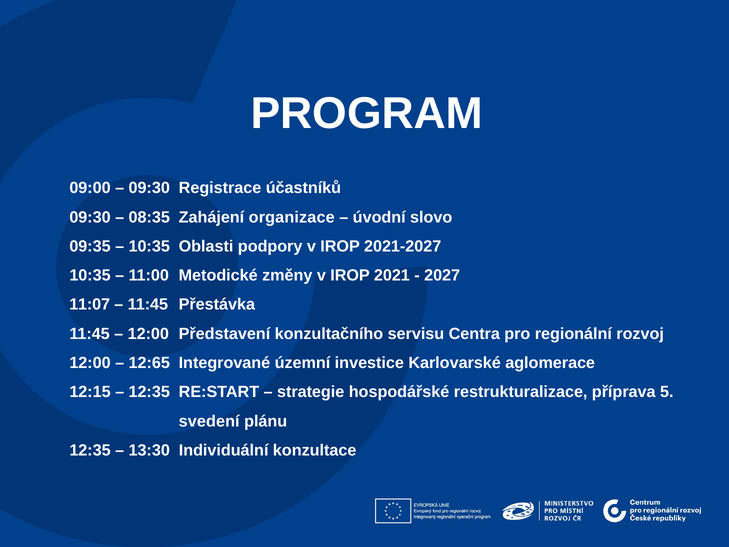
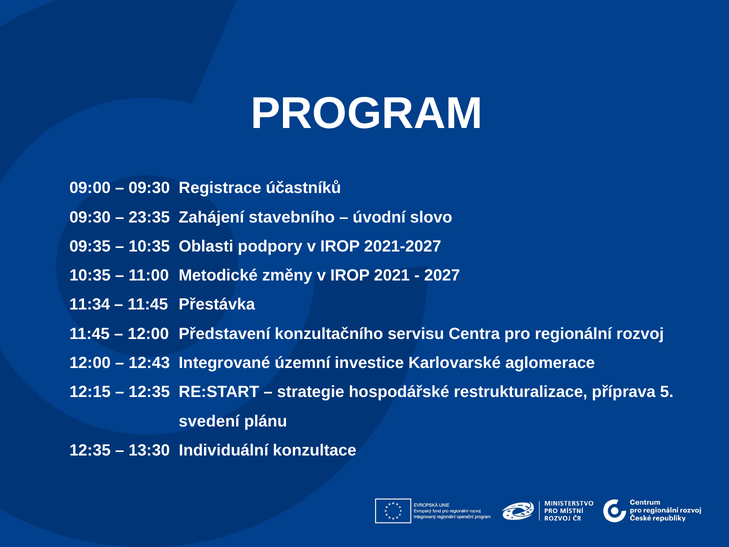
08:35: 08:35 -> 23:35 (149, 217)
organizace: organizace -> stavebního (292, 217)
11:07: 11:07 -> 11:34 (90, 305)
12:65: 12:65 -> 12:43 (149, 363)
